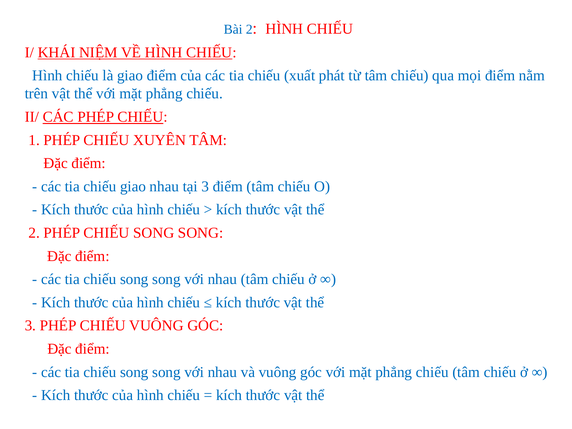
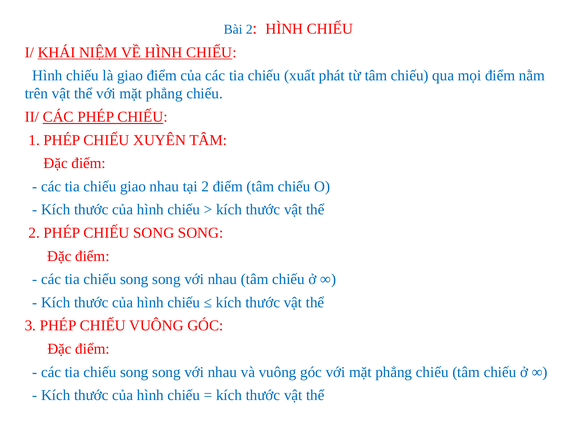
tại 3: 3 -> 2 (205, 186)
